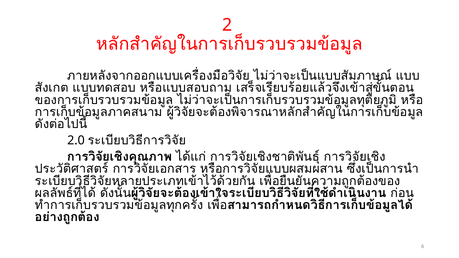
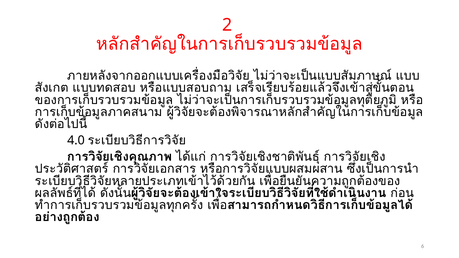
2.0: 2.0 -> 4.0 (76, 141)
